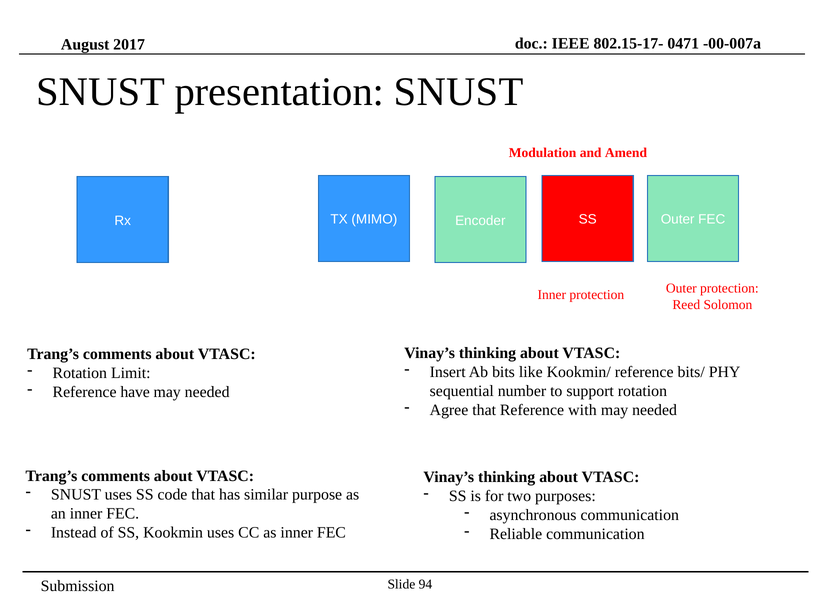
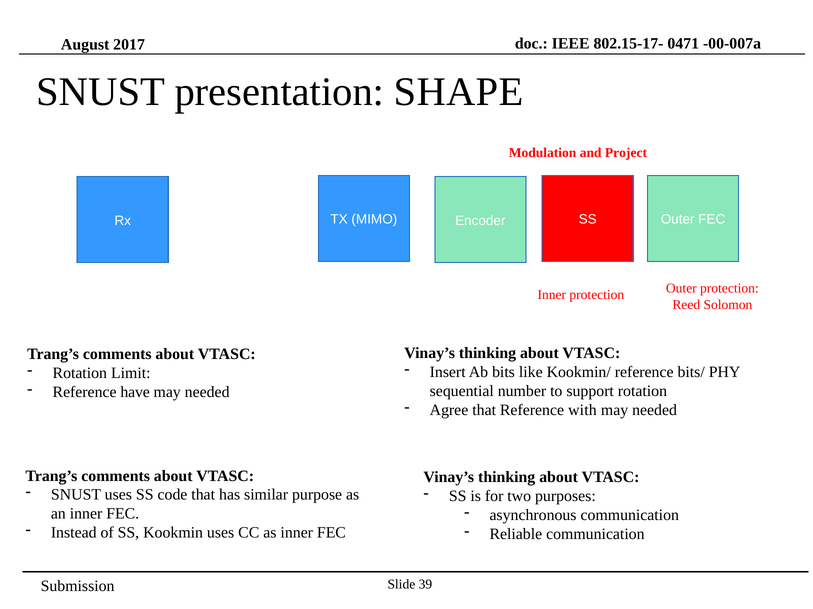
presentation SNUST: SNUST -> SHAPE (459, 92)
Amend: Amend -> Project (626, 153)
94: 94 -> 39 (425, 585)
